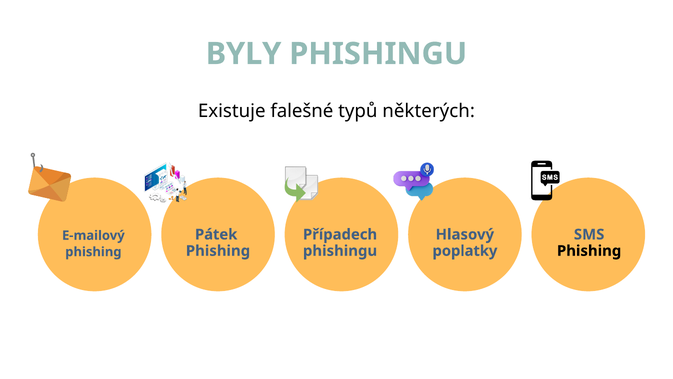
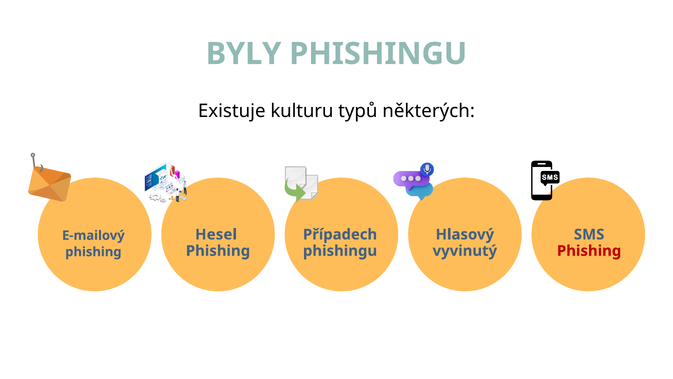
falešné: falešné -> kulturu (302, 111)
Pátek: Pátek -> Hesel (216, 234)
poplatky: poplatky -> vyvinutý (465, 251)
Phishing colour: black -> red (589, 251)
